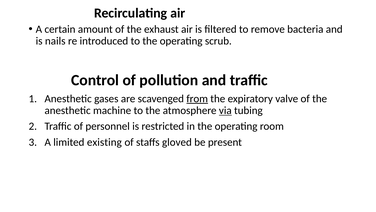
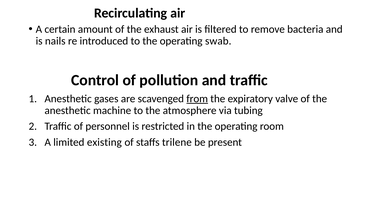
scrub: scrub -> swab (218, 41)
via underline: present -> none (225, 110)
gloved: gloved -> trilene (177, 142)
